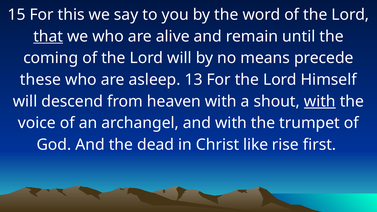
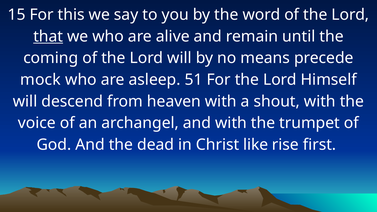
these: these -> mock (40, 80)
13: 13 -> 51 (194, 80)
with underline: present -> none (320, 101)
